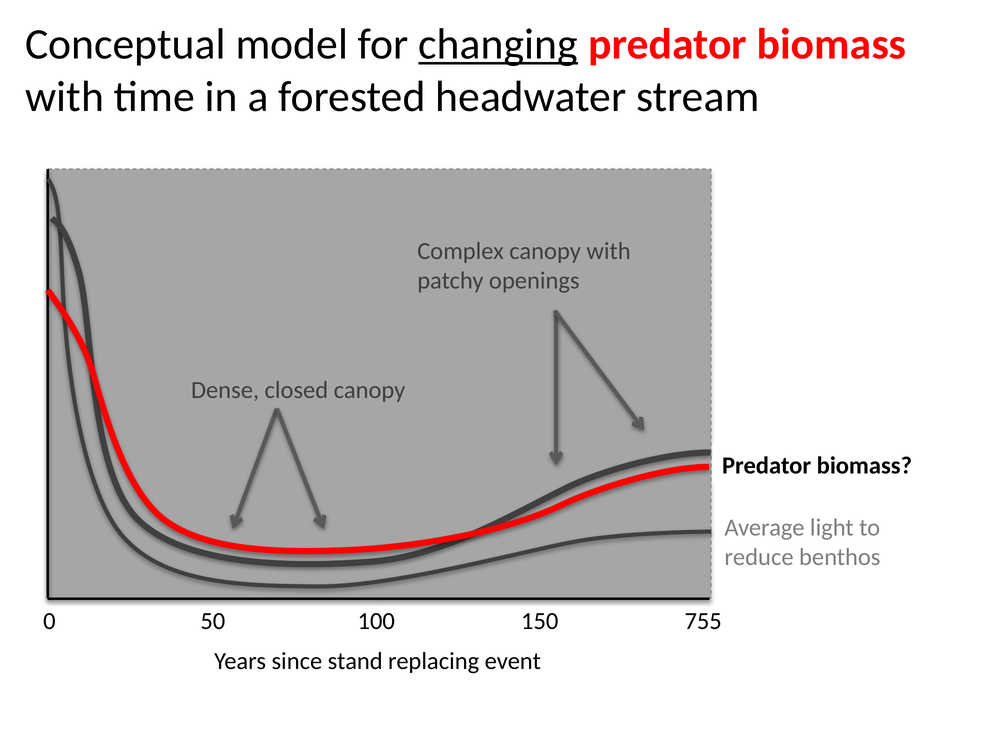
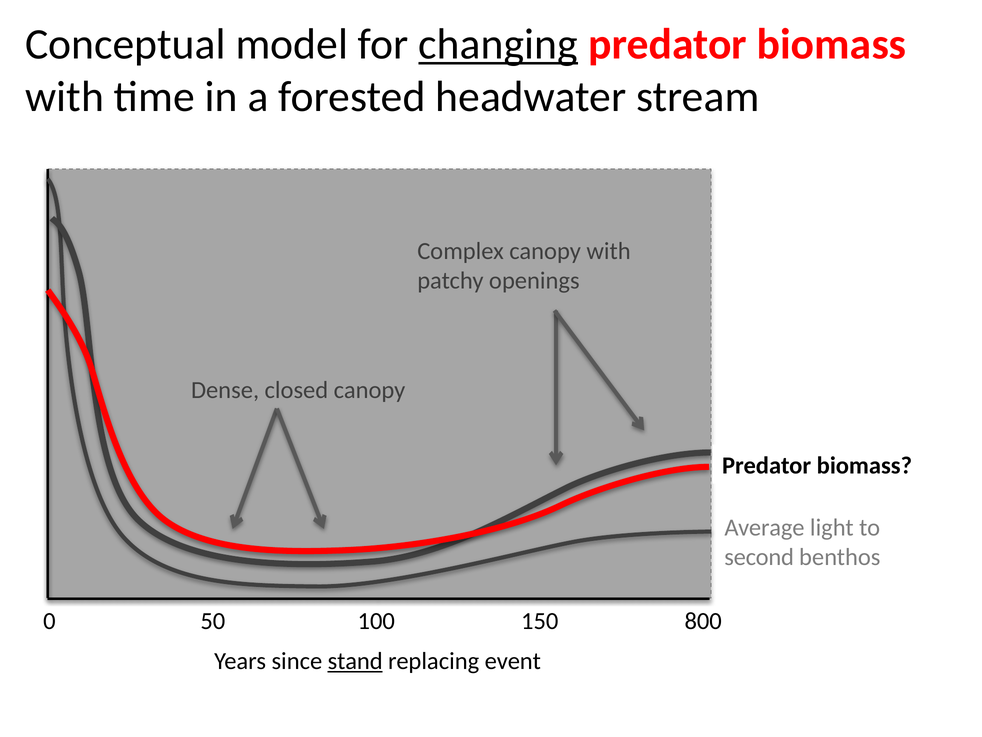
reduce: reduce -> second (759, 557)
755: 755 -> 800 (703, 621)
stand underline: none -> present (355, 661)
